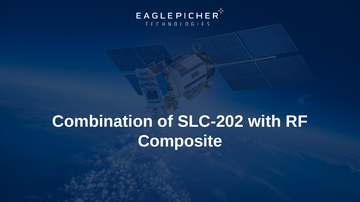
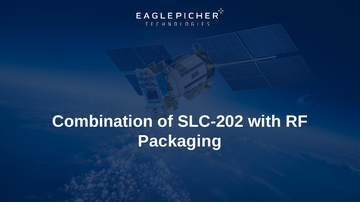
Composite: Composite -> Packaging (180, 142)
